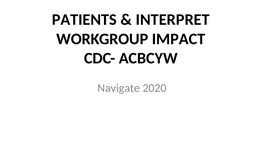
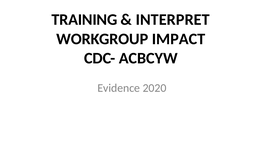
PATIENTS: PATIENTS -> TRAINING (84, 20)
Navigate: Navigate -> Evidence (119, 88)
